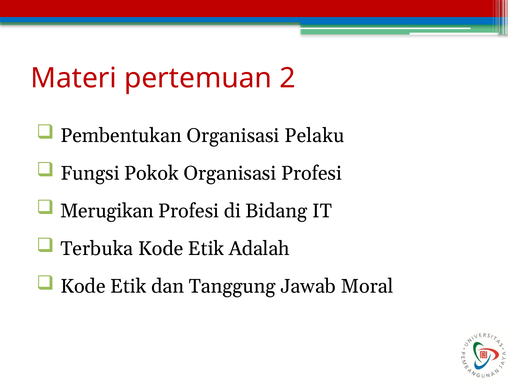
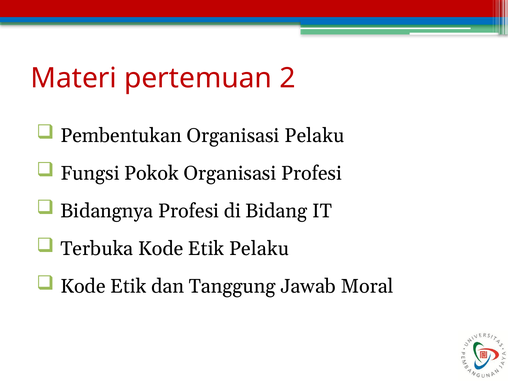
Merugikan: Merugikan -> Bidangnya (107, 211)
Etik Adalah: Adalah -> Pelaku (259, 249)
